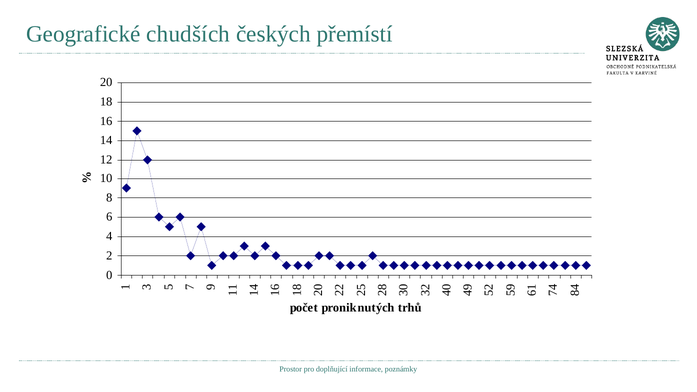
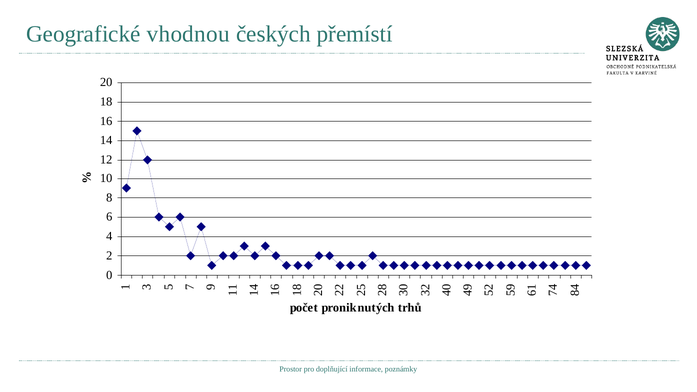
chudších: chudších -> vhodnou (188, 34)
